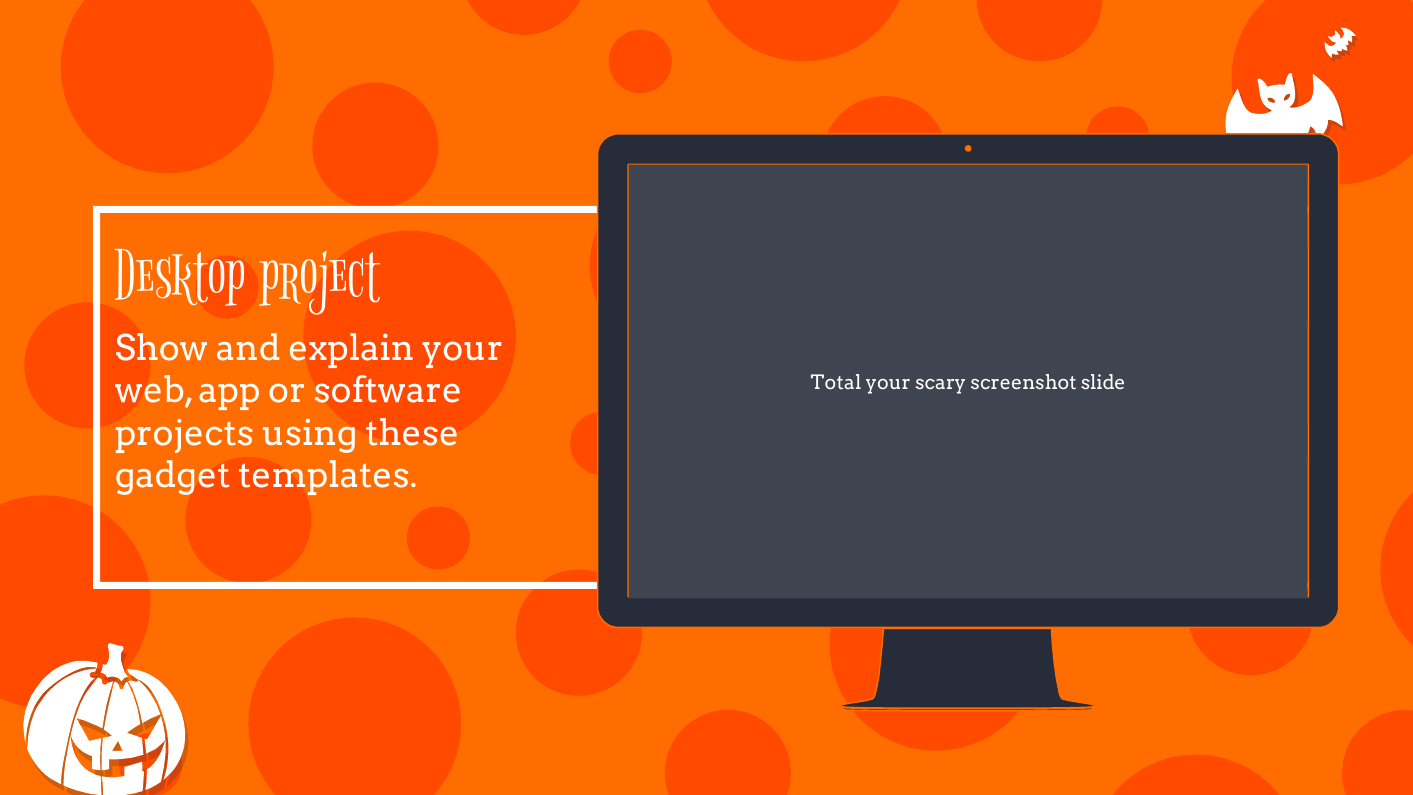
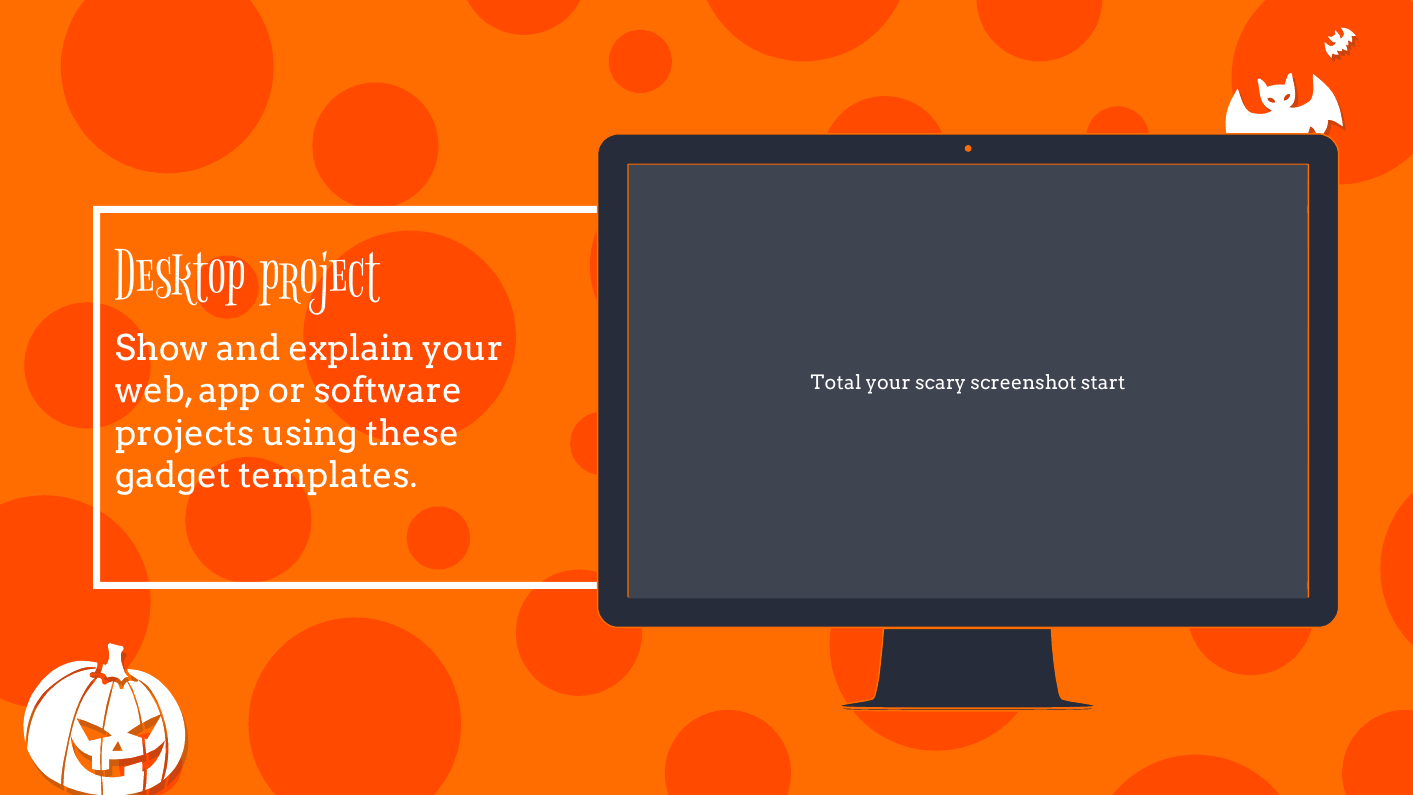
slide: slide -> start (1103, 383)
